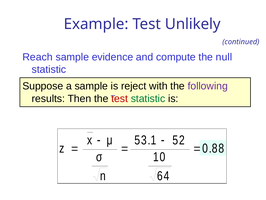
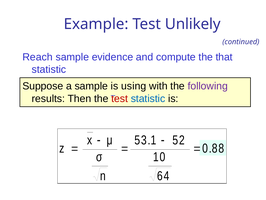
null: null -> that (224, 57)
reject: reject -> using (134, 86)
statistic colour: green -> blue (148, 98)
